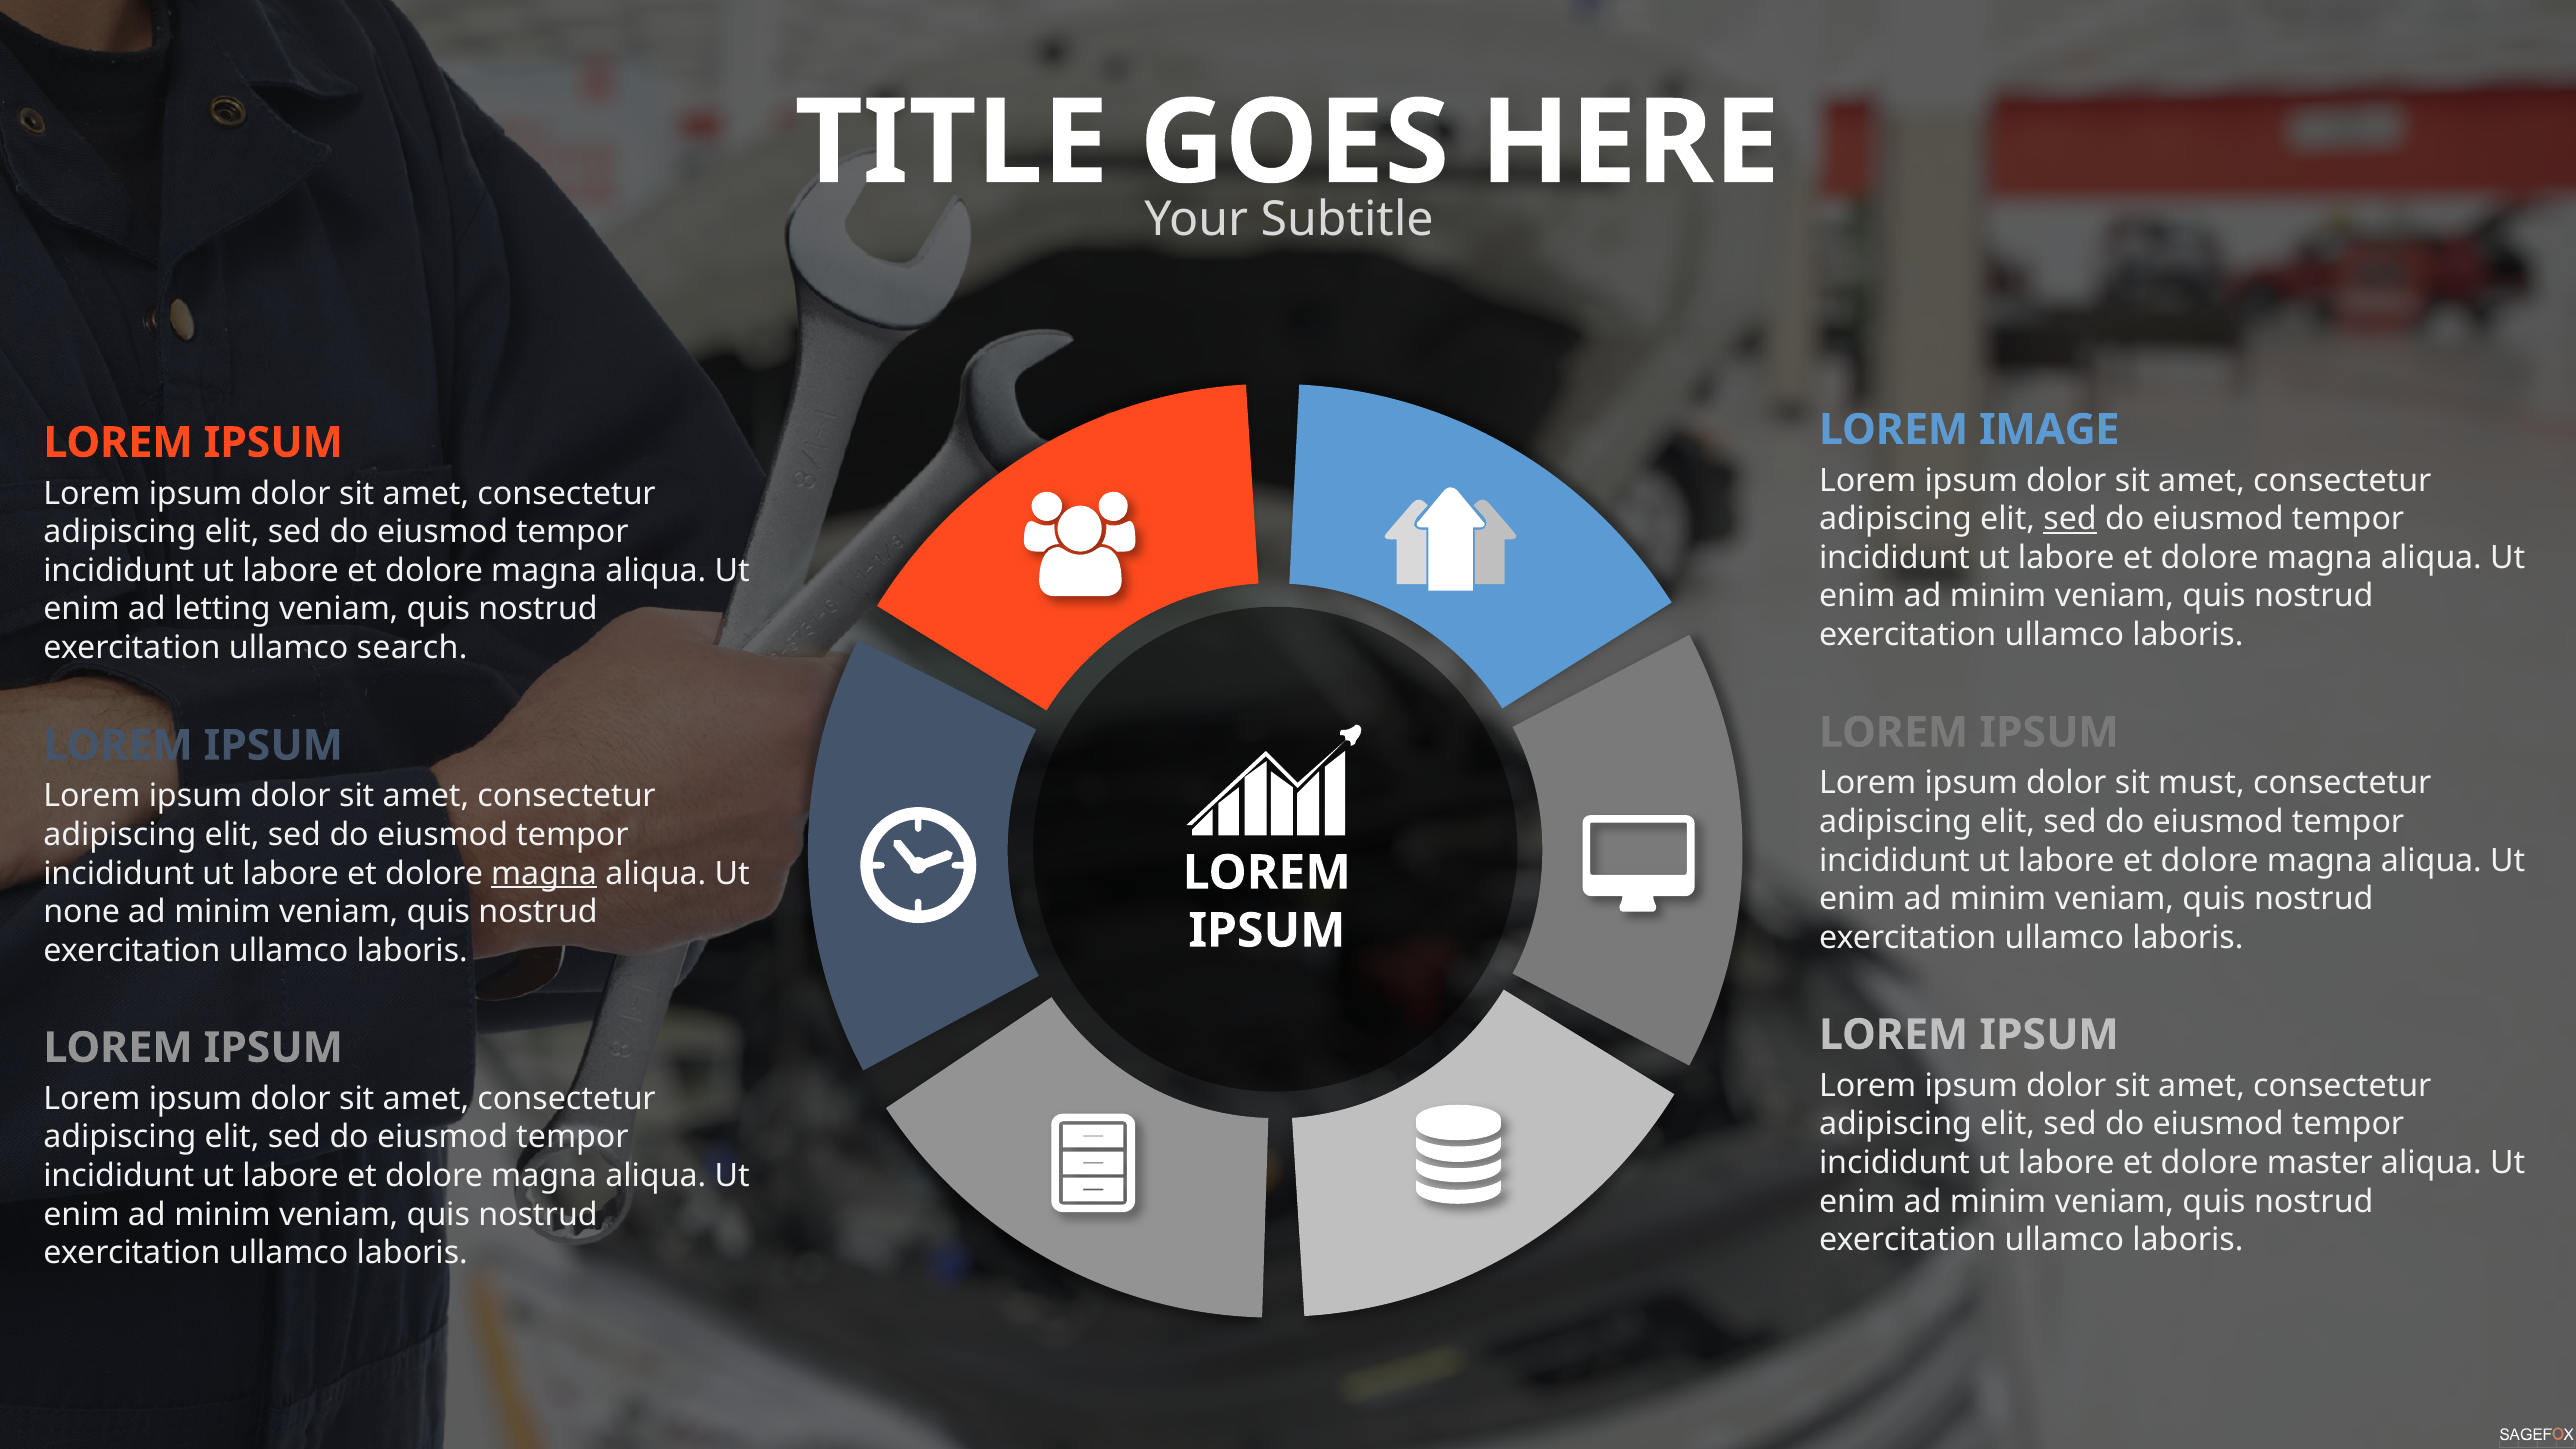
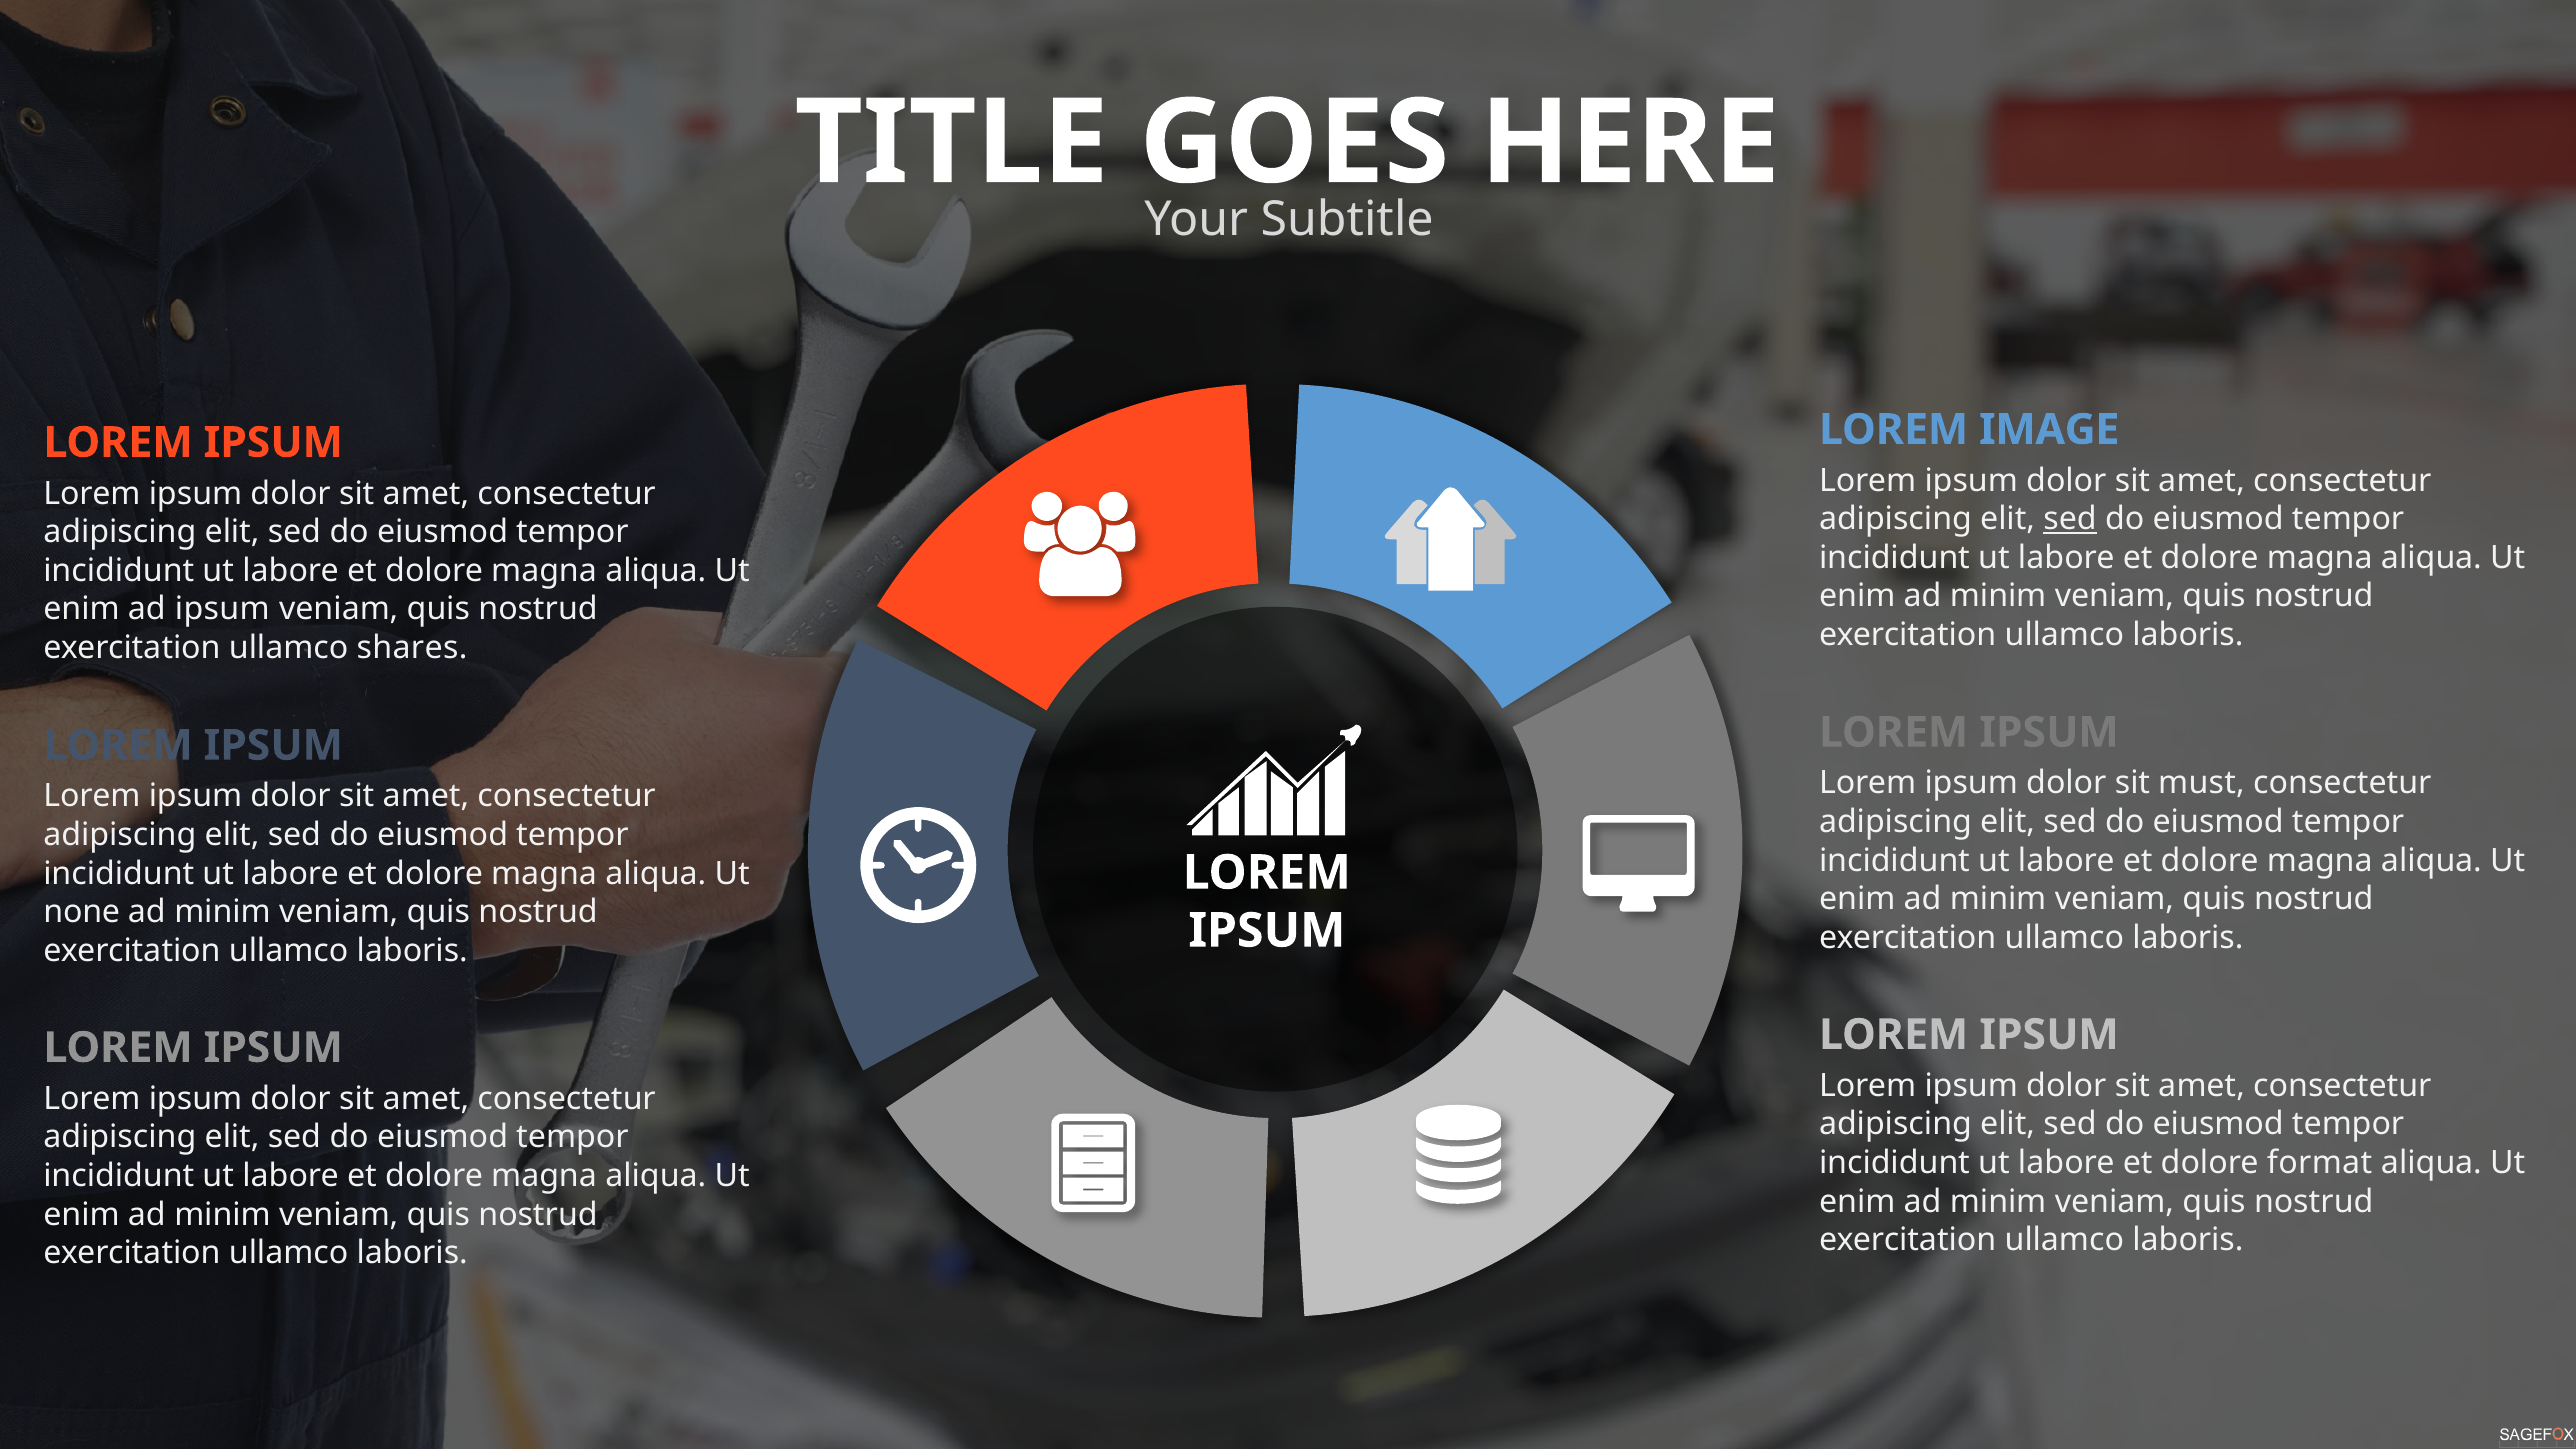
ad letting: letting -> ipsum (222, 609)
search: search -> shares (412, 648)
magna underline: present -> none (544, 874)
master: master -> format (2320, 1163)
